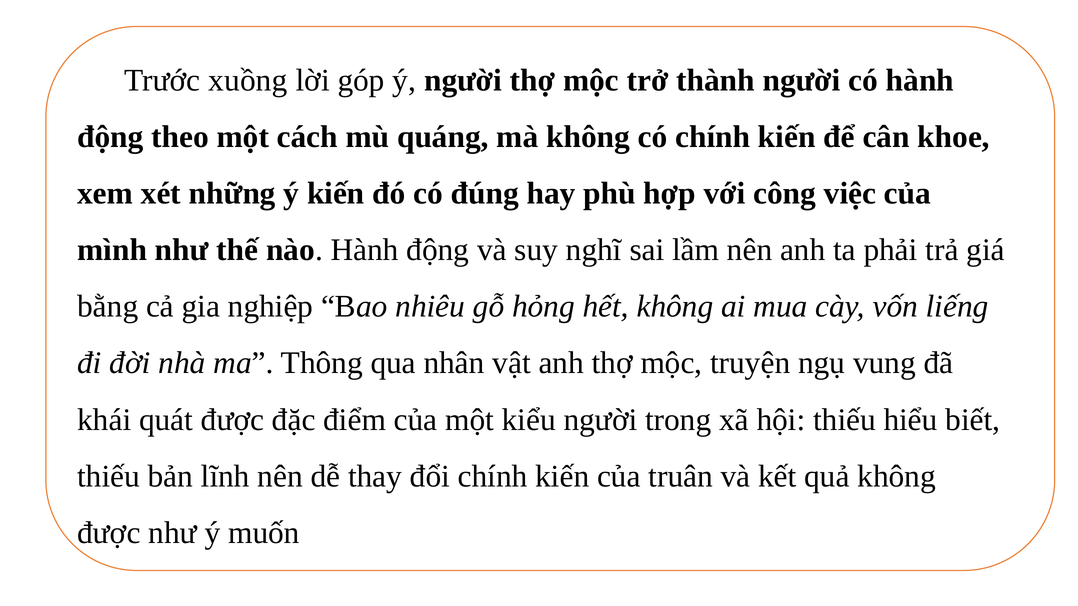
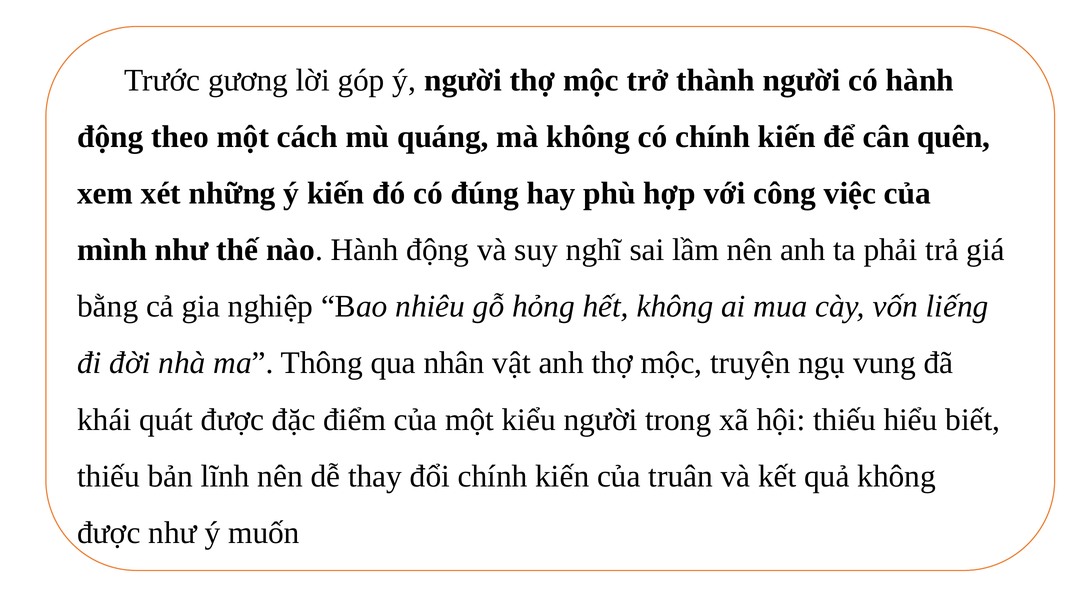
xuồng: xuồng -> gương (248, 80)
khoe: khoe -> quên (954, 137)
